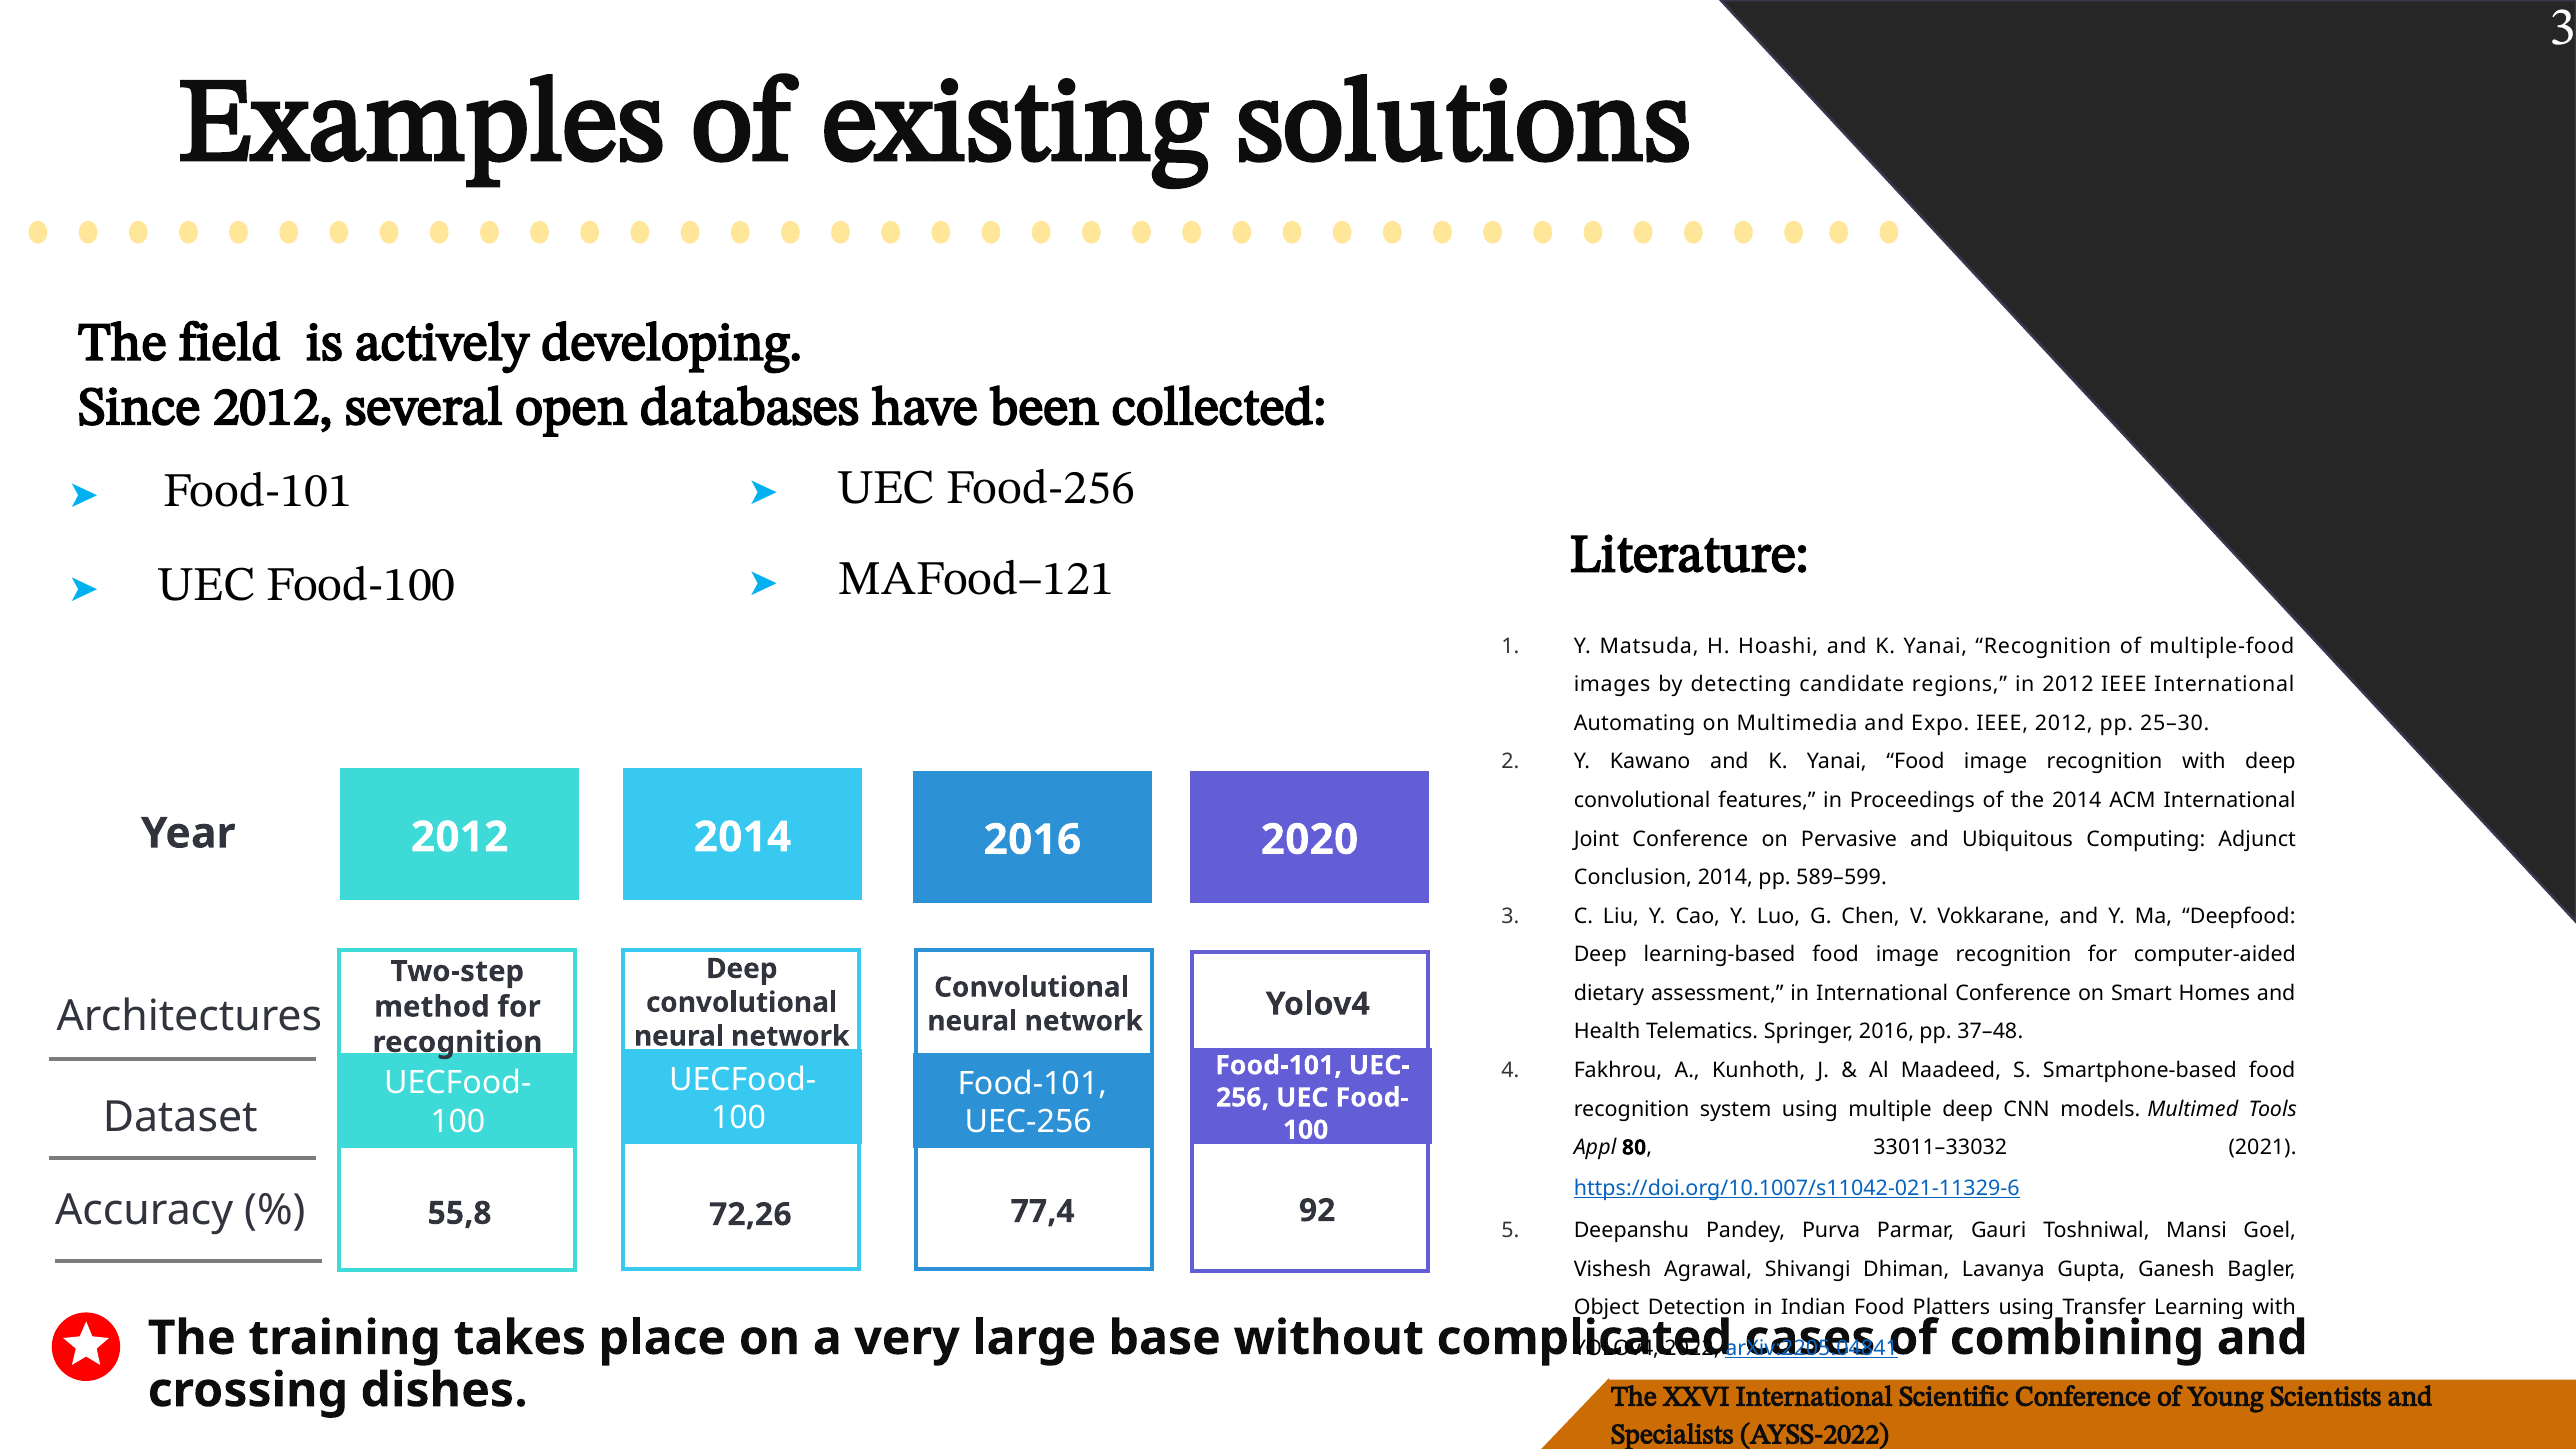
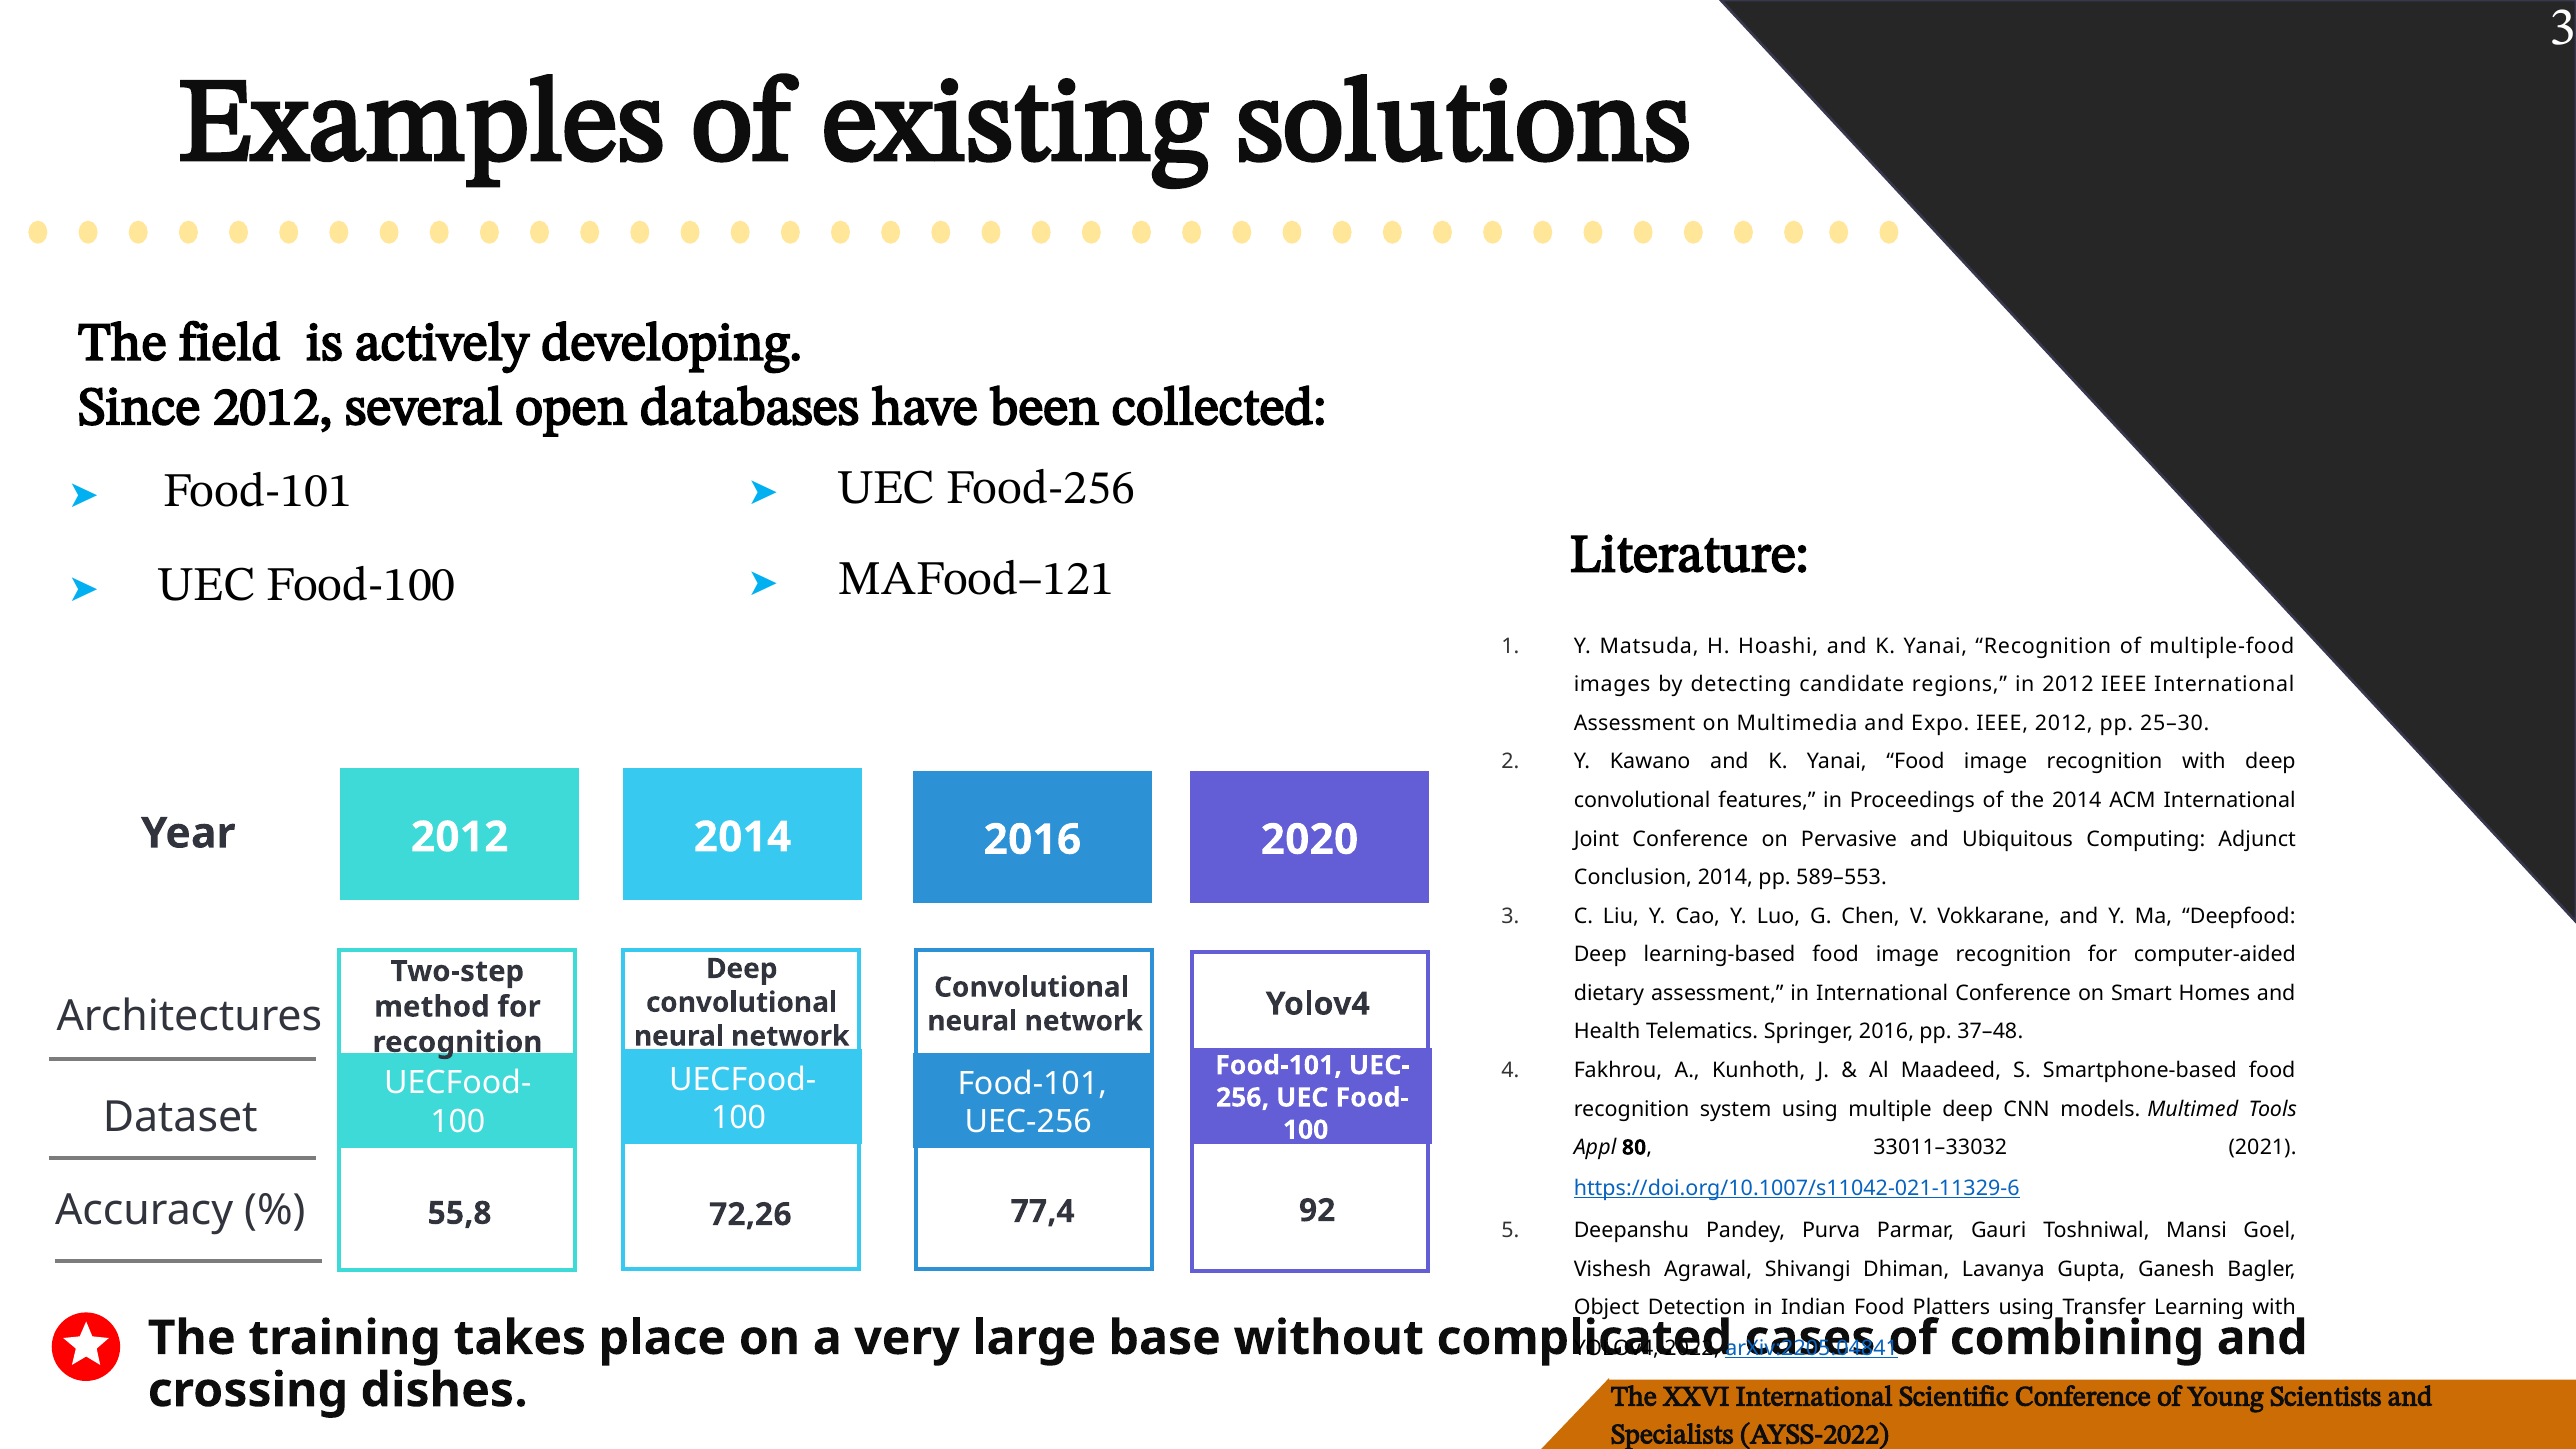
Automating: Automating -> Assessment (1635, 723)
589–599: 589–599 -> 589–553 (1841, 878)
